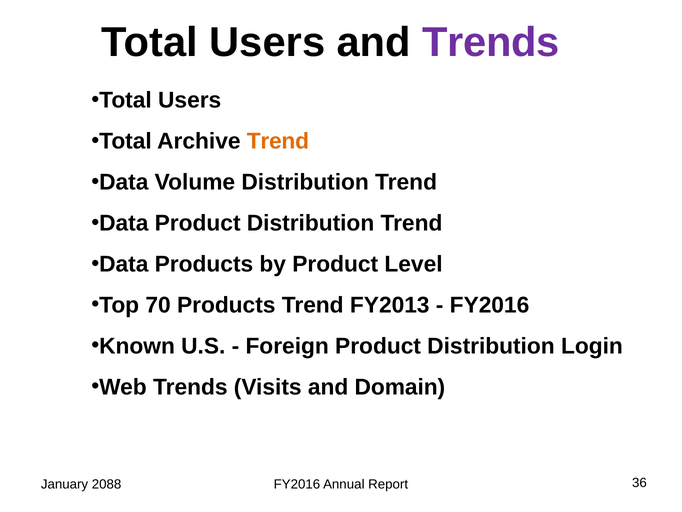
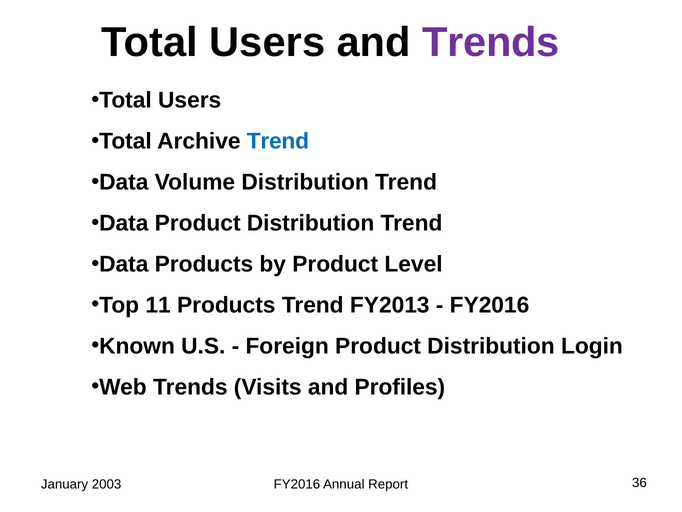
Trend colour: orange -> blue (278, 141)
70: 70 -> 11 (158, 305)
Domain: Domain -> Profiles (400, 387)
2088: 2088 -> 2003 (107, 484)
